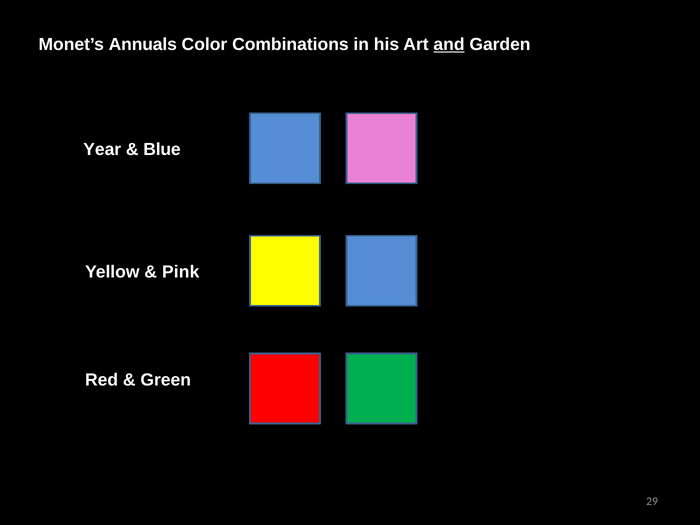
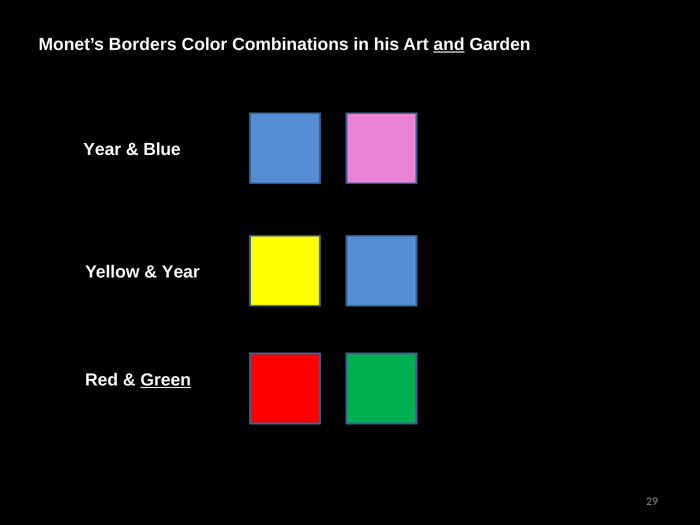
Annuals: Annuals -> Borders (143, 44)
Pink: Pink -> Year (181, 272)
Green underline: none -> present (166, 380)
